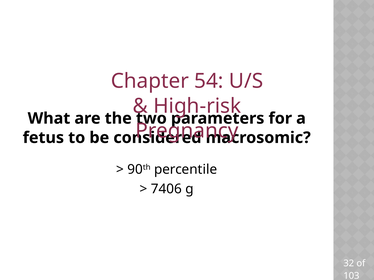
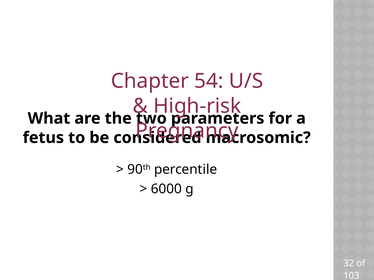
7406: 7406 -> 6000 (166, 189)
